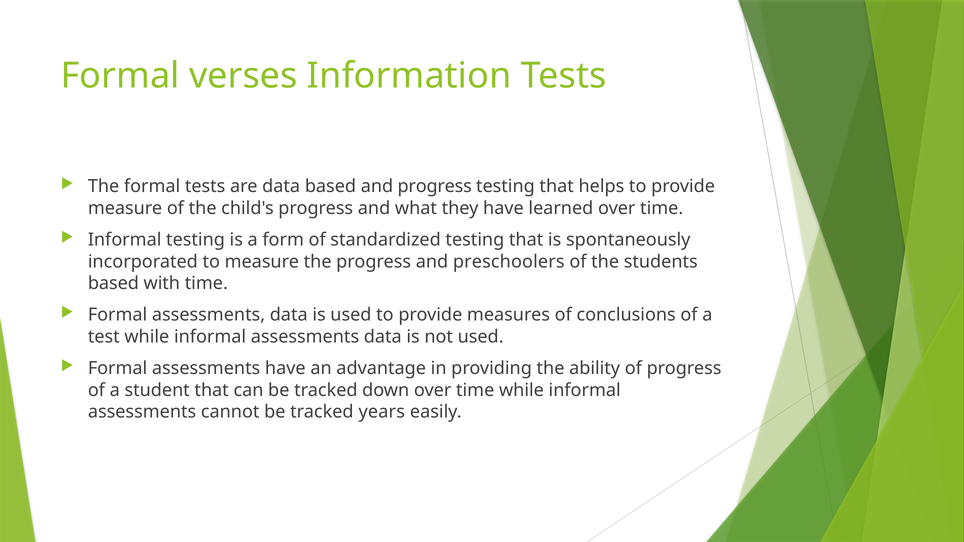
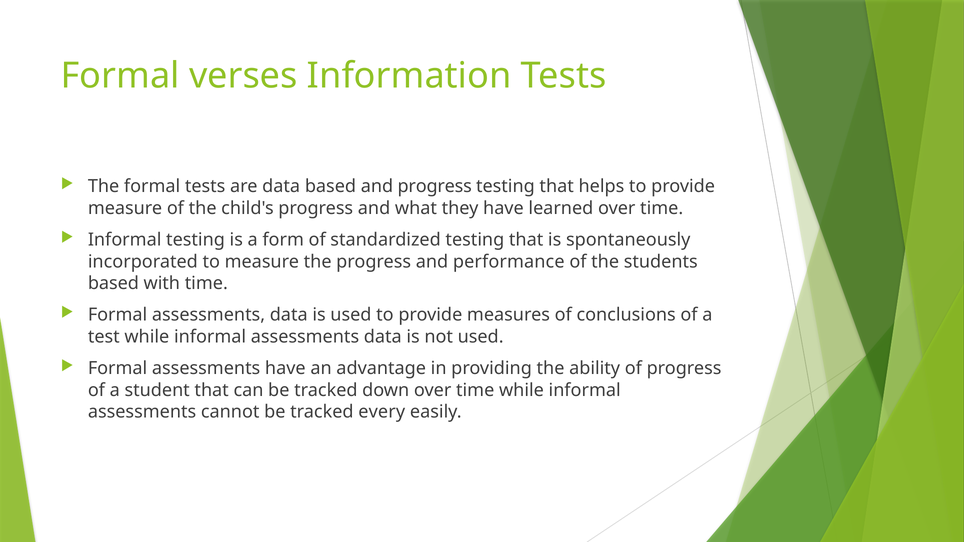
preschoolers: preschoolers -> performance (509, 262)
years: years -> every (382, 412)
